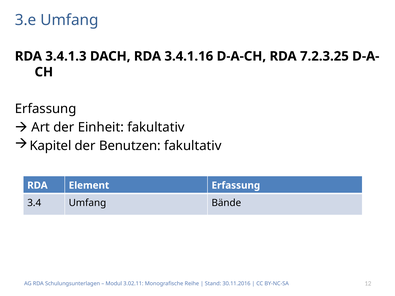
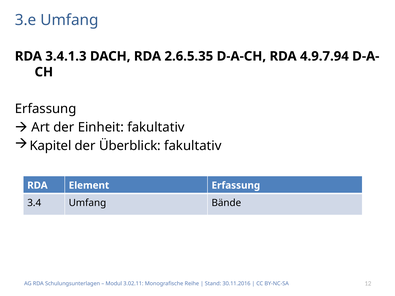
3.4.1.16: 3.4.1.16 -> 2.6.5.35 (189, 56)
7.2.3.25: 7.2.3.25 -> 4.9.7.94 (324, 56)
Benutzen: Benutzen -> Überblick (130, 146)
